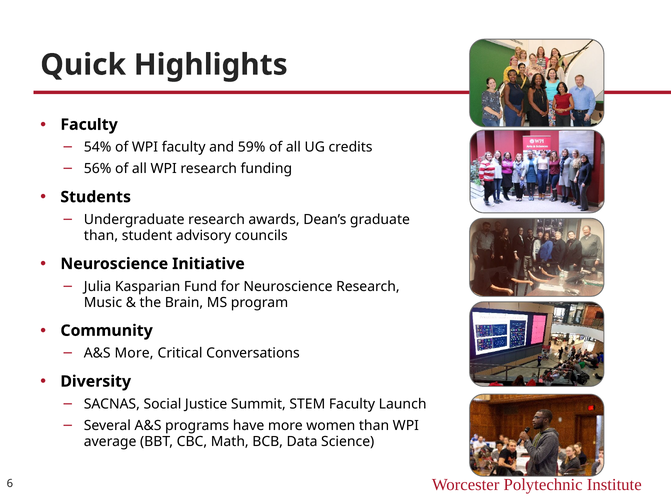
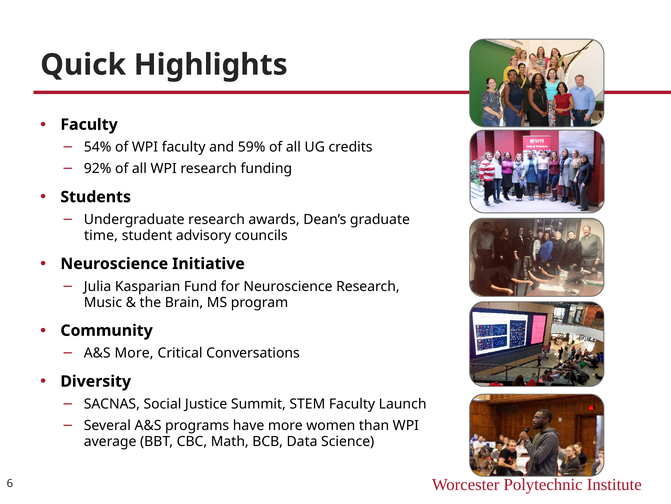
56%: 56% -> 92% (98, 169)
than: than -> time (101, 235)
